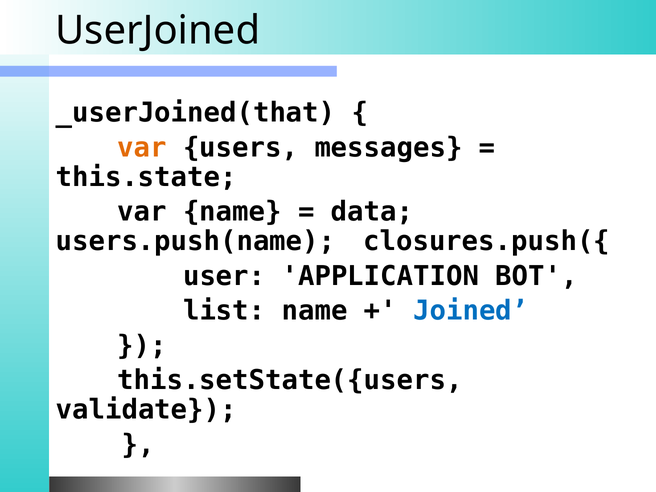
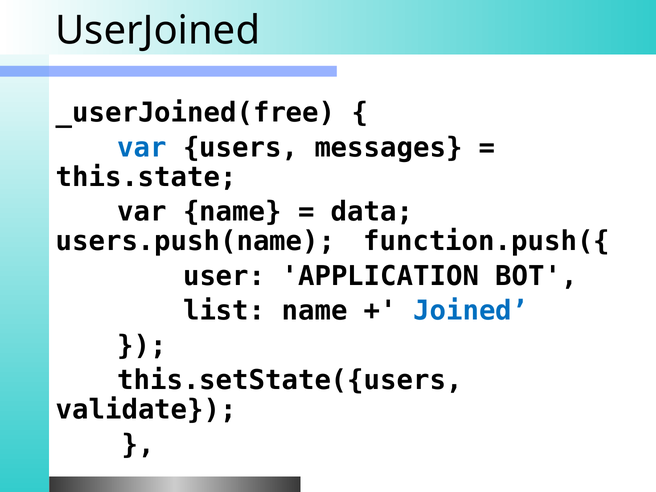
_userJoined(that: _userJoined(that -> _userJoined(free (196, 113)
var colour: orange -> blue (142, 147)
closures.push({: closures.push({ -> function.push({ (487, 241)
